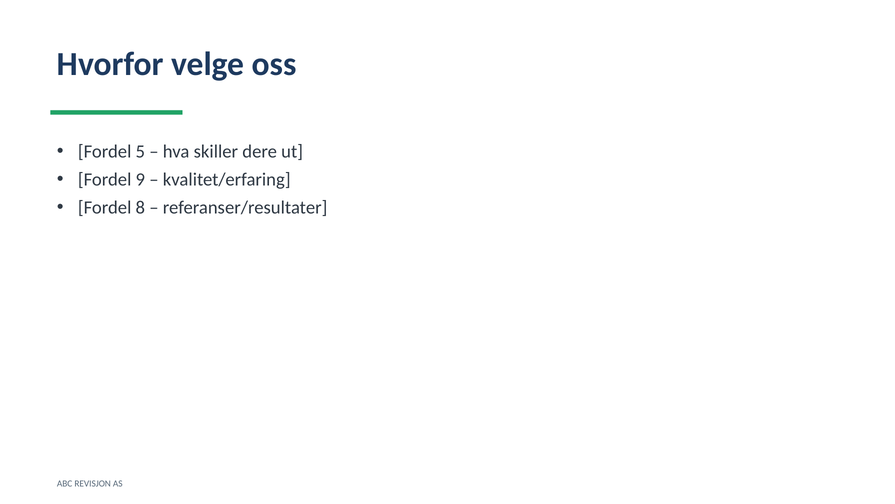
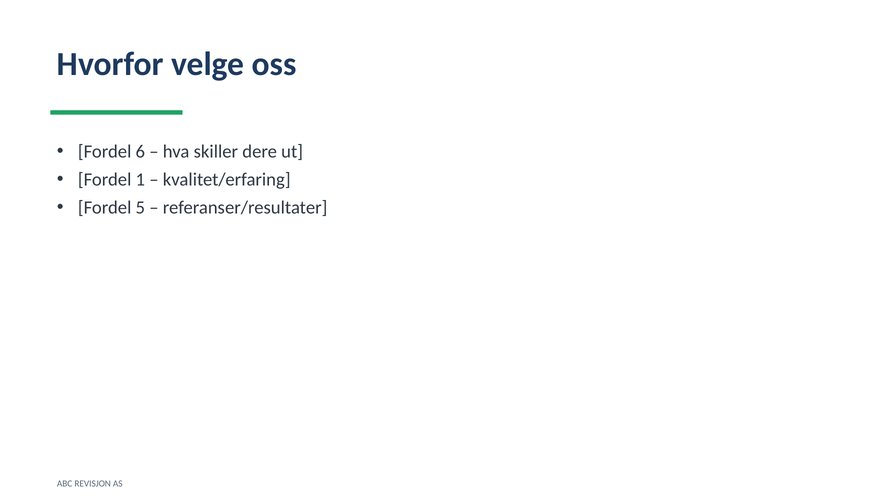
5: 5 -> 6 (140, 152)
9: 9 -> 1 (140, 180)
8: 8 -> 5 (140, 208)
